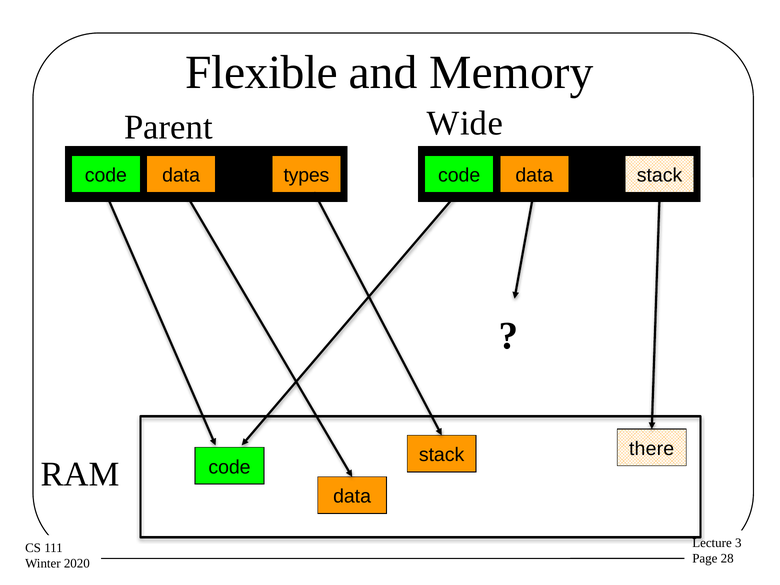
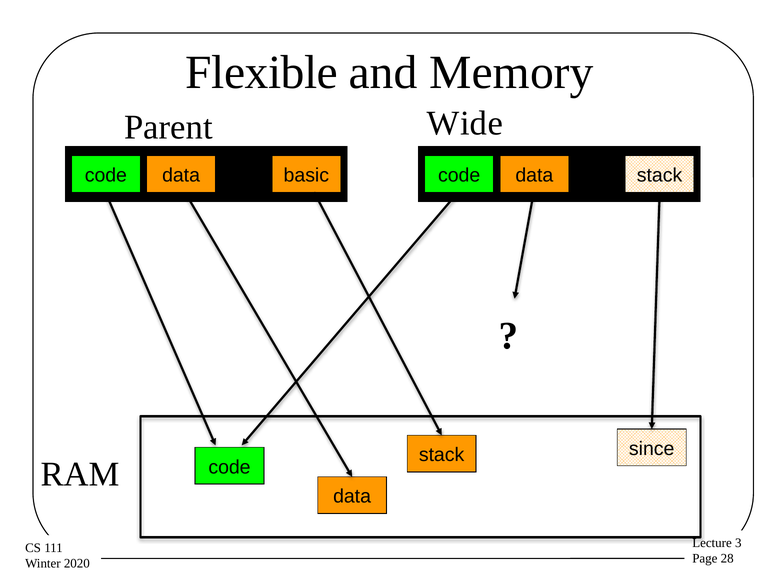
types: types -> basic (306, 175)
there: there -> since (652, 449)
